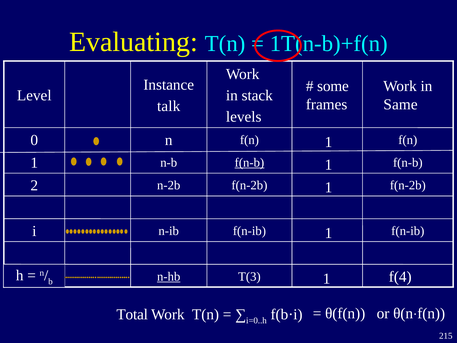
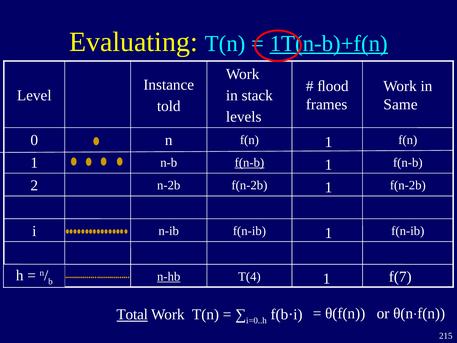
1T(n-b)+f(n underline: none -> present (329, 44)
some: some -> ﬂood (333, 86)
talk: talk -> told (169, 106)
f(4: f(4 -> f(7 (400, 277)
T(3: T(3 -> T(4 (249, 276)
Total underline: none -> present (132, 314)
